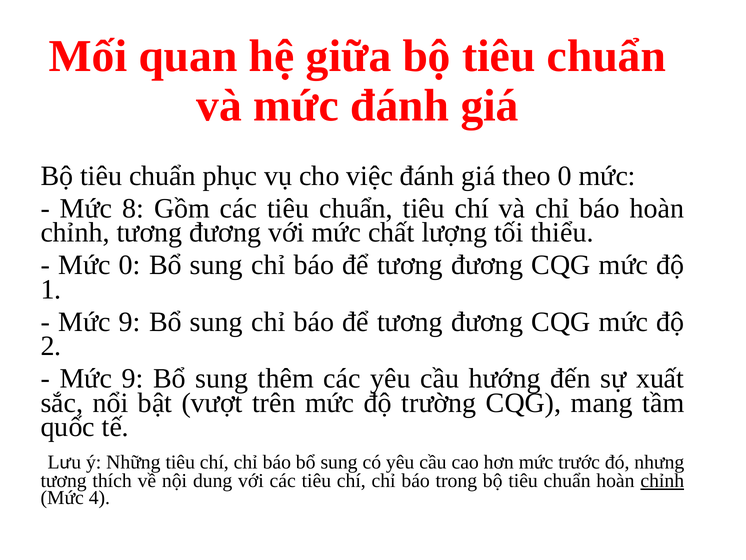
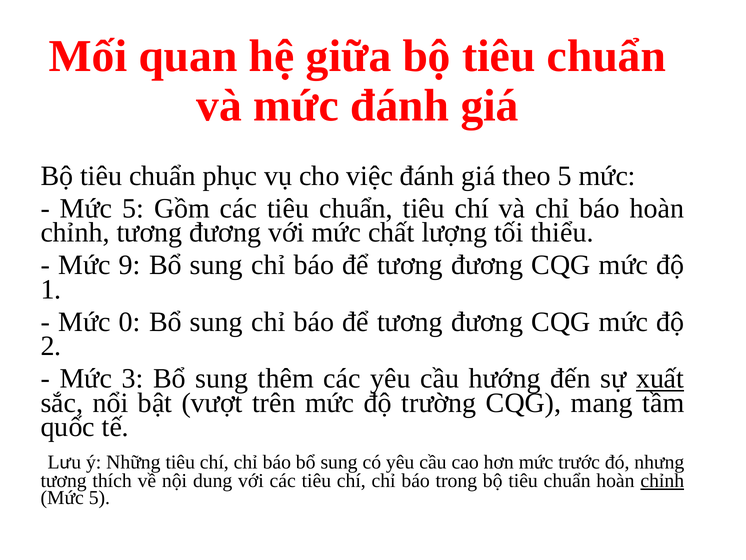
theo 0: 0 -> 5 (565, 176)
8: 8 -> 5 (133, 208)
Mức 0: 0 -> 9 (130, 265)
9: 9 -> 0 (130, 322)
9: 9 -> 3 (133, 378)
xuất underline: none -> present (660, 378)
4: 4 -> 5 (99, 497)
